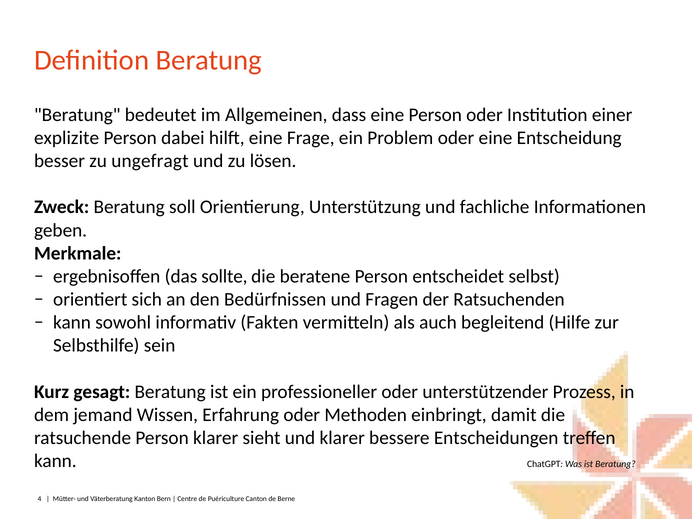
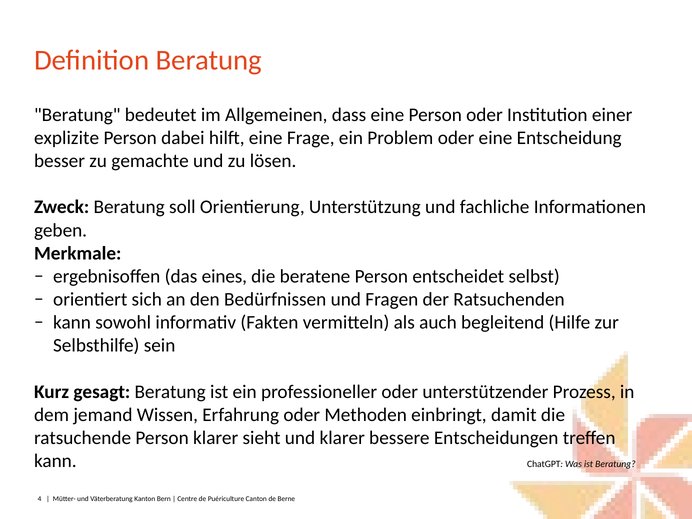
ungefragt: ungefragt -> gemachte (150, 161)
sollte: sollte -> eines (224, 276)
